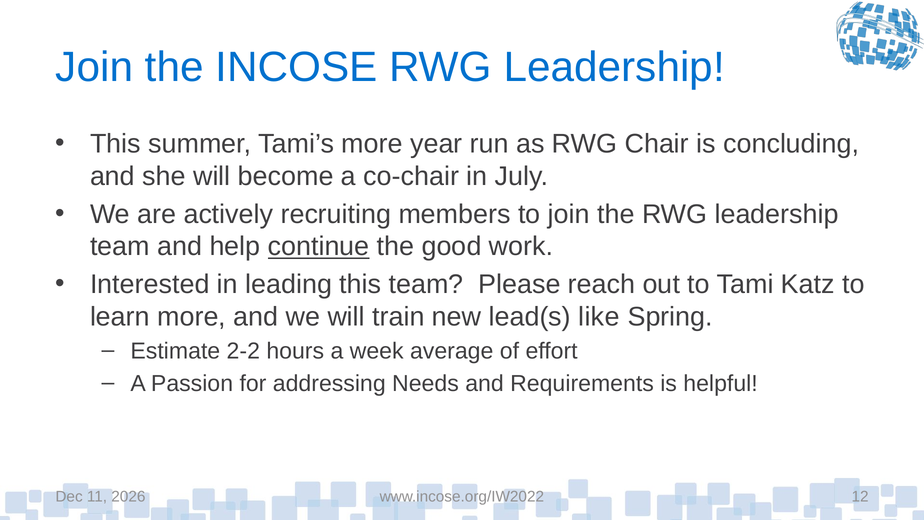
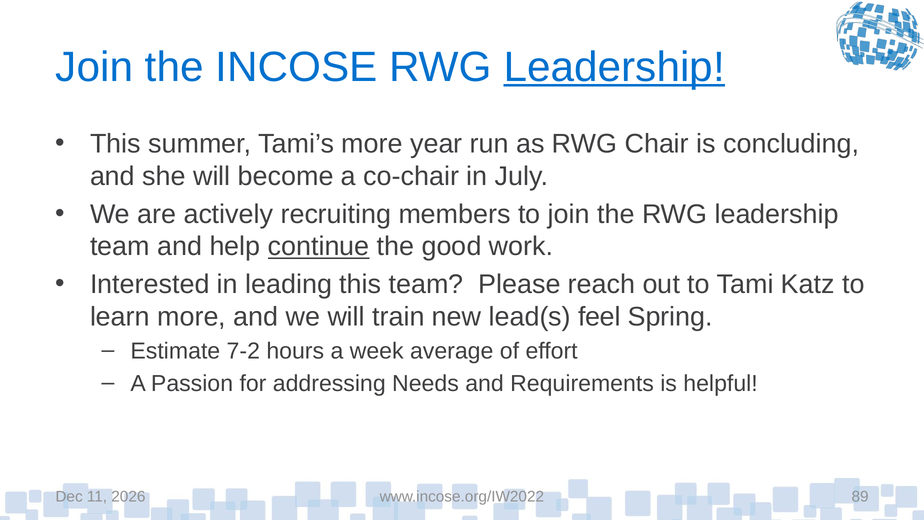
Leadership underline: none -> present (614, 67)
like: like -> feel (599, 316)
2-2: 2-2 -> 7-2 (243, 351)
12: 12 -> 89 (860, 496)
